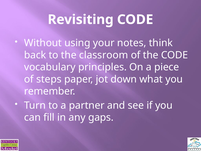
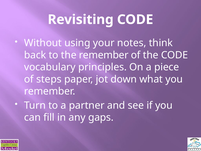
the classroom: classroom -> remember (104, 55)
